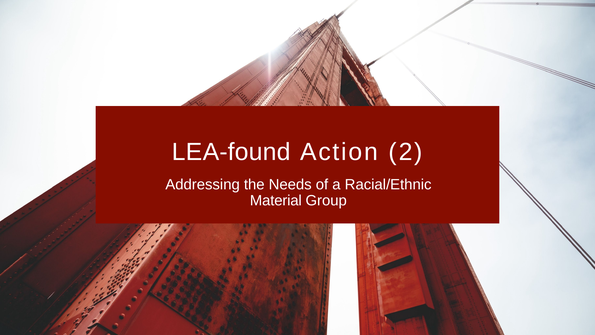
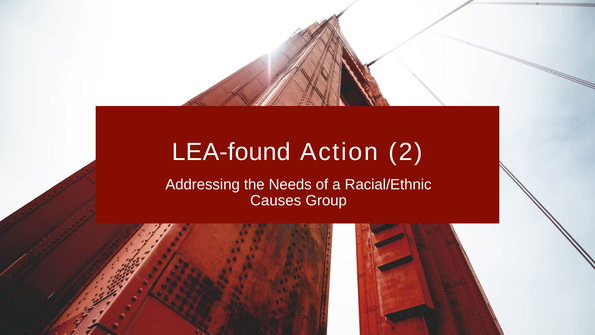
Material: Material -> Causes (276, 200)
